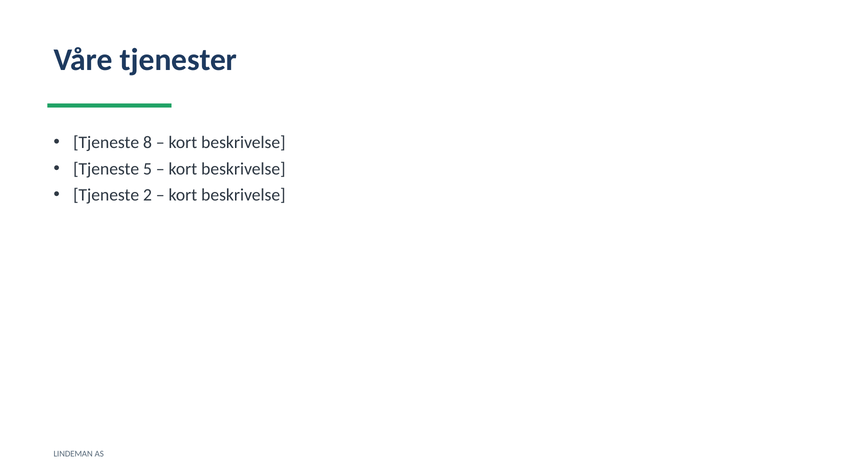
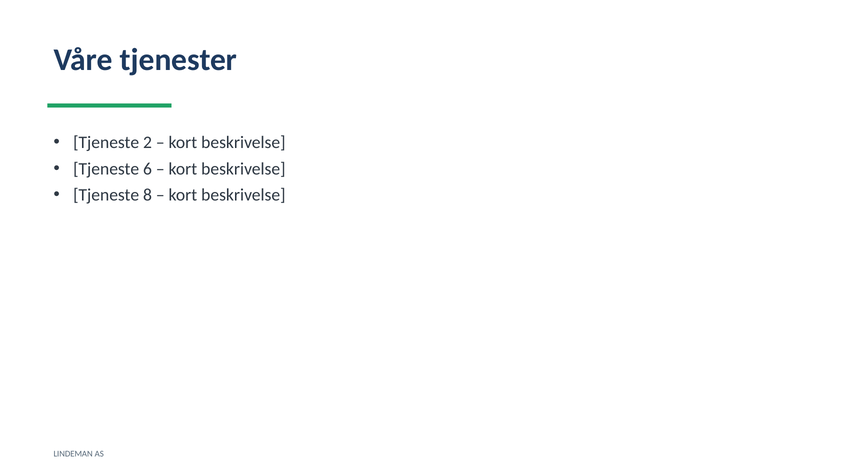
8: 8 -> 2 (147, 142)
5: 5 -> 6 (147, 169)
2: 2 -> 8 (147, 195)
